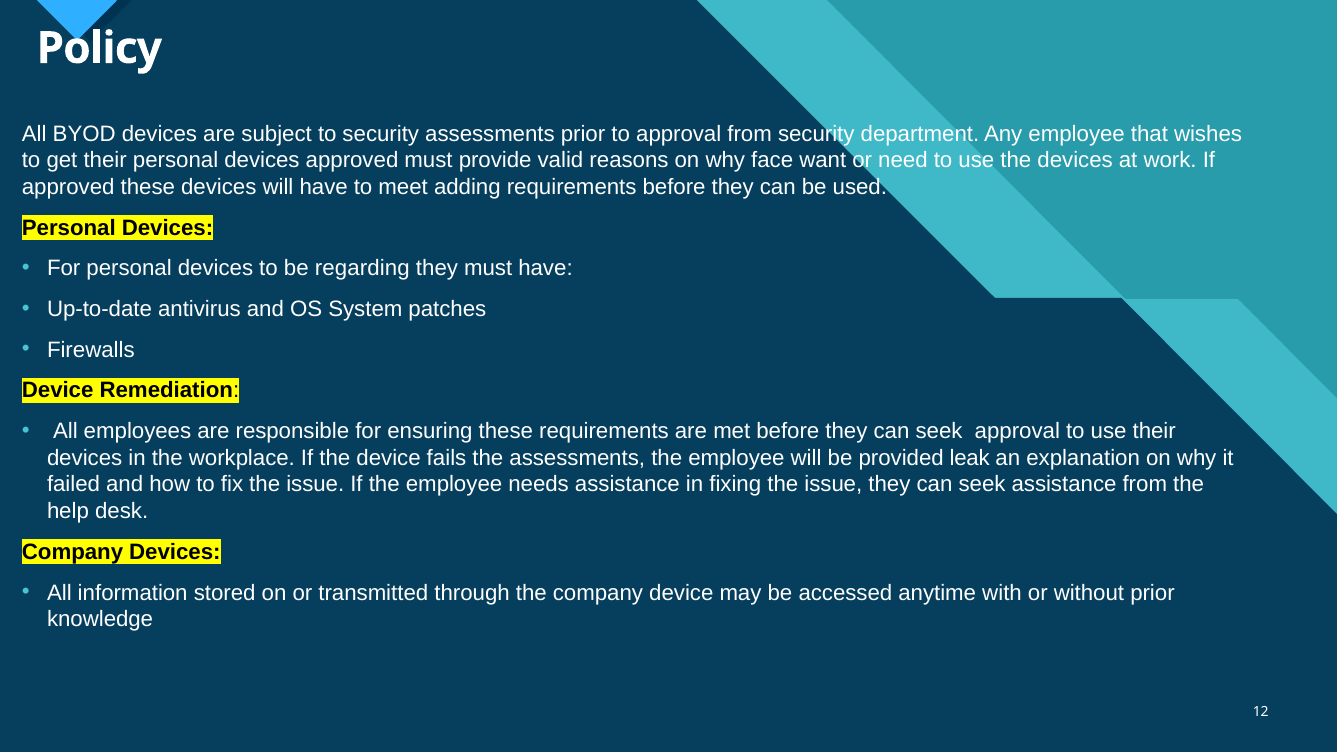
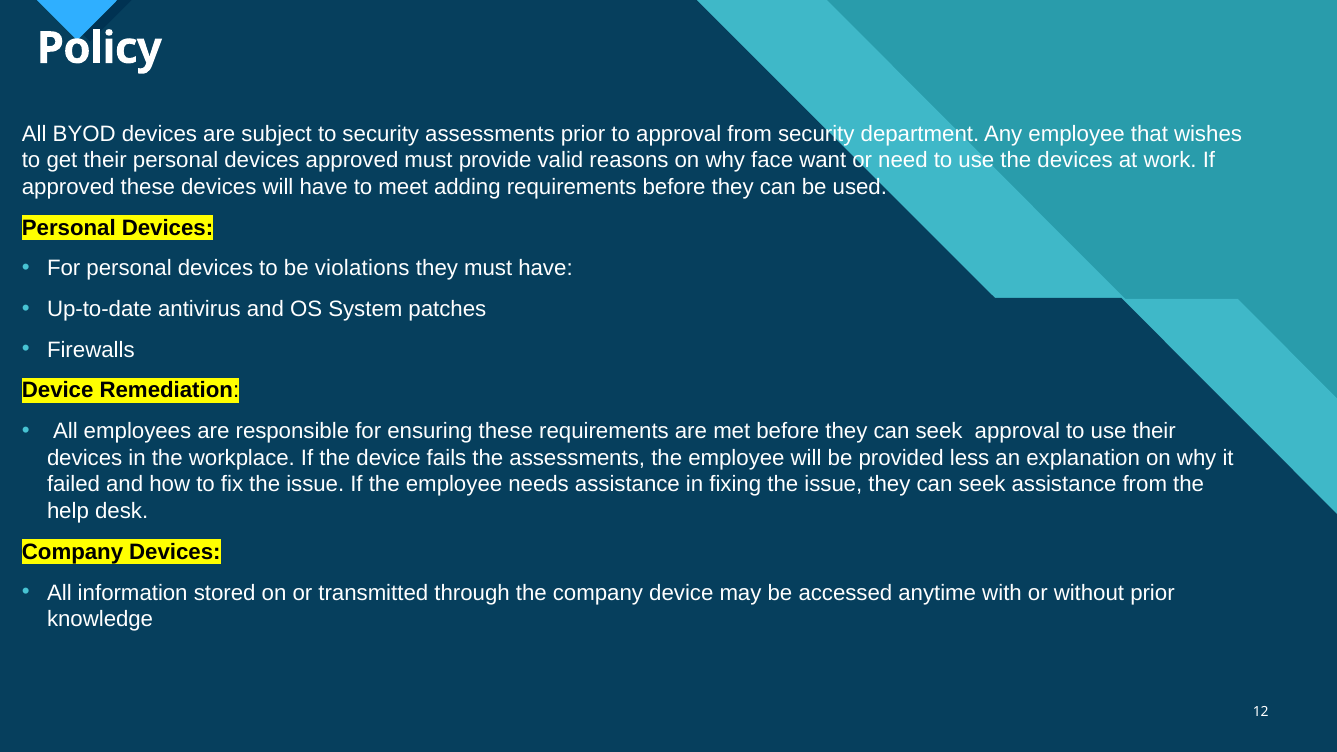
regarding: regarding -> violations (362, 269)
leak: leak -> less (970, 458)
